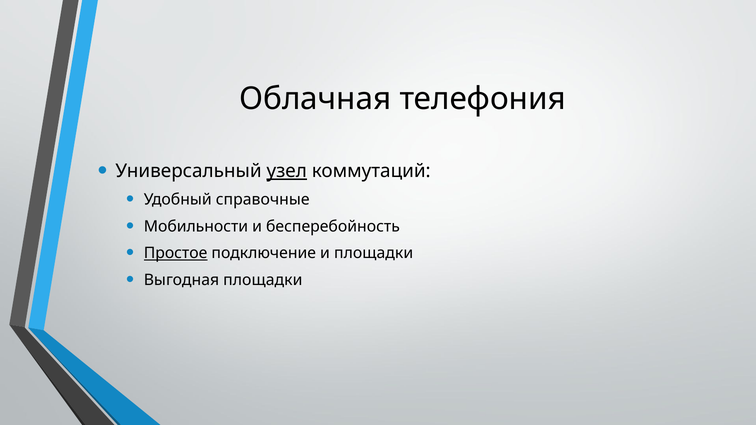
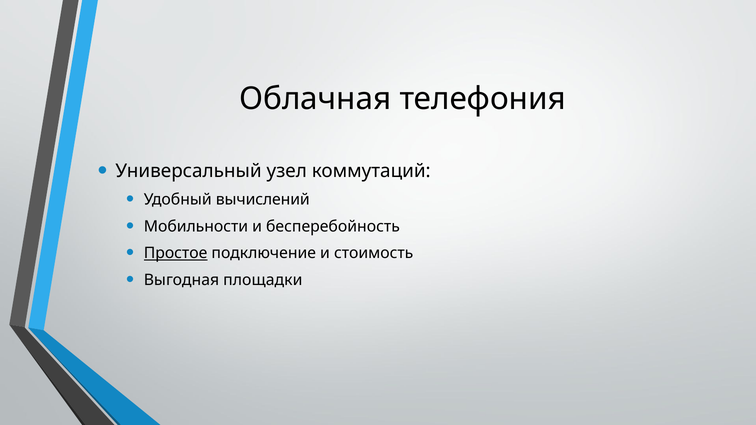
узел underline: present -> none (287, 171)
справочные: справочные -> вычислений (263, 200)
и площадки: площадки -> стоимость (374, 253)
